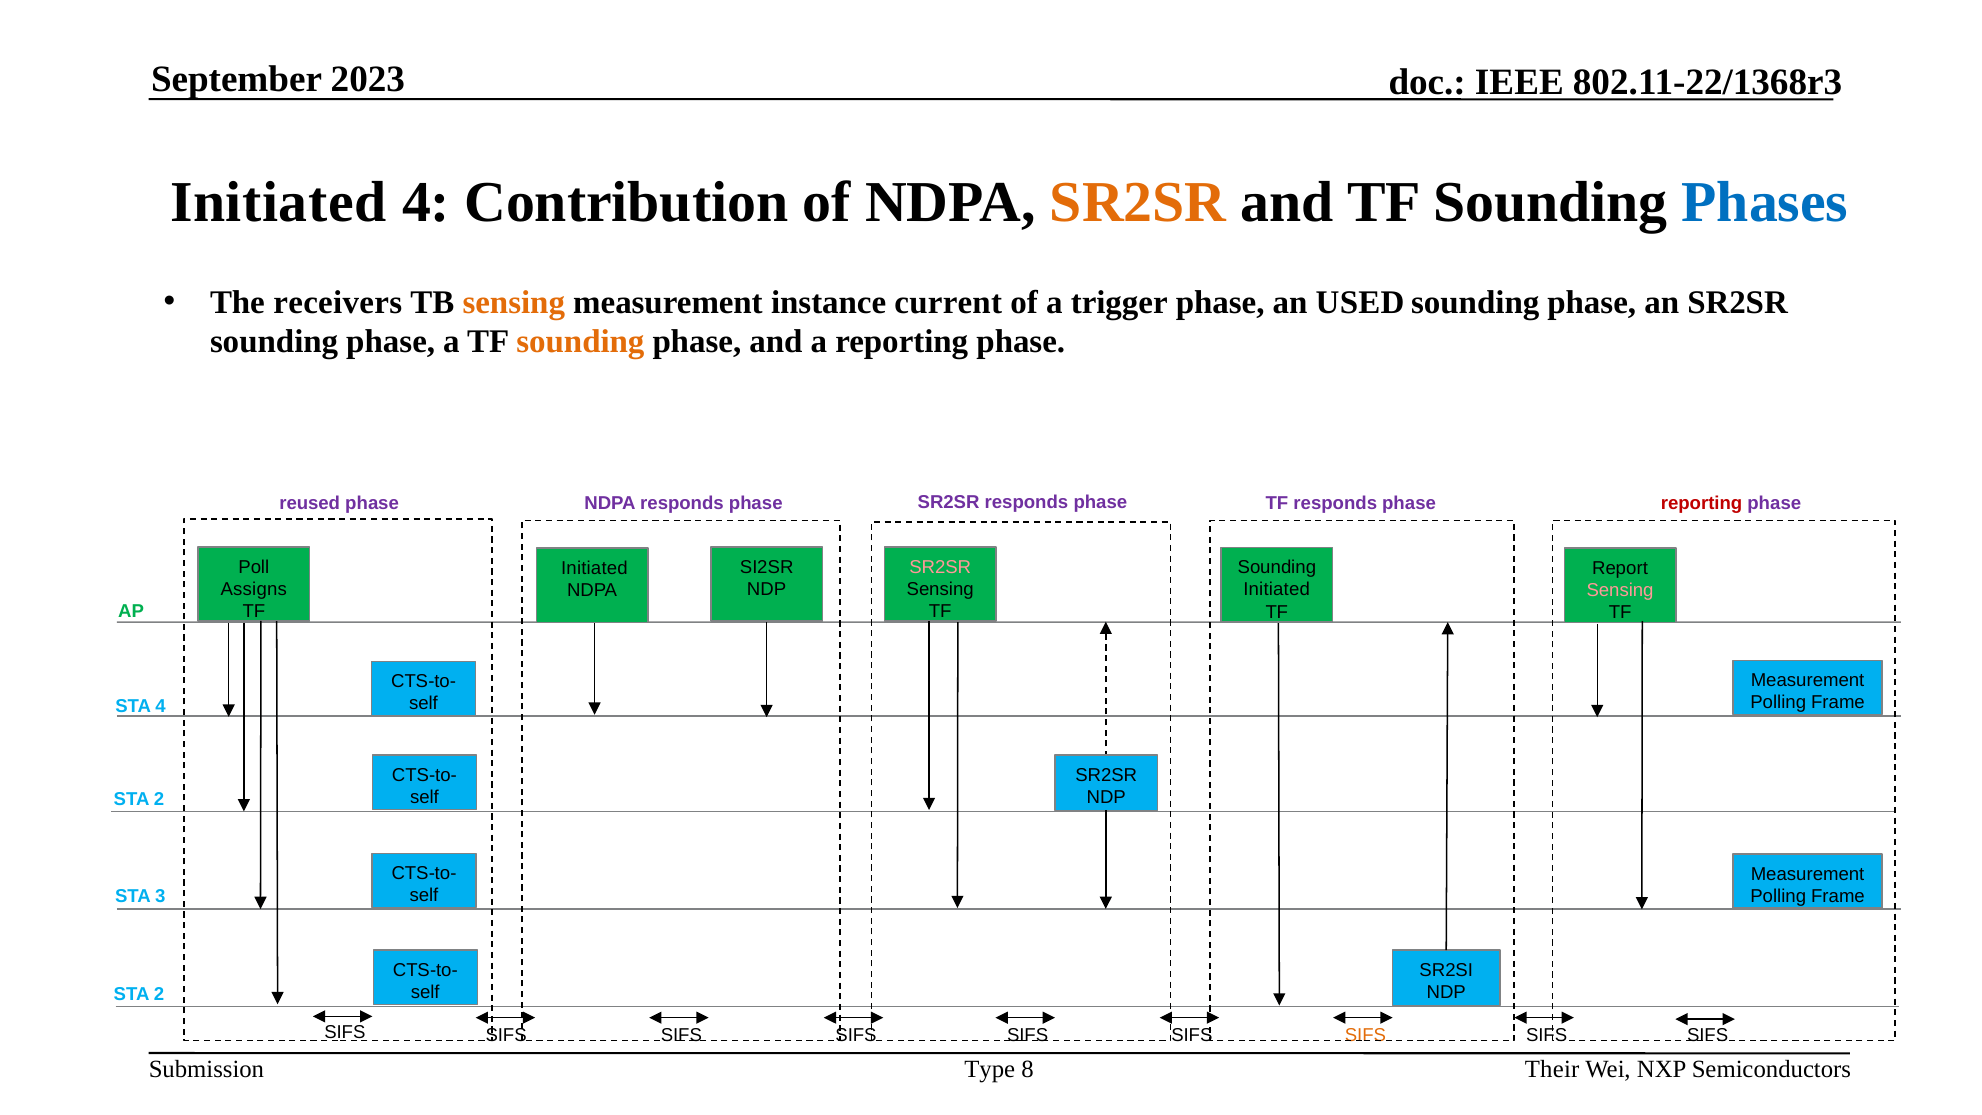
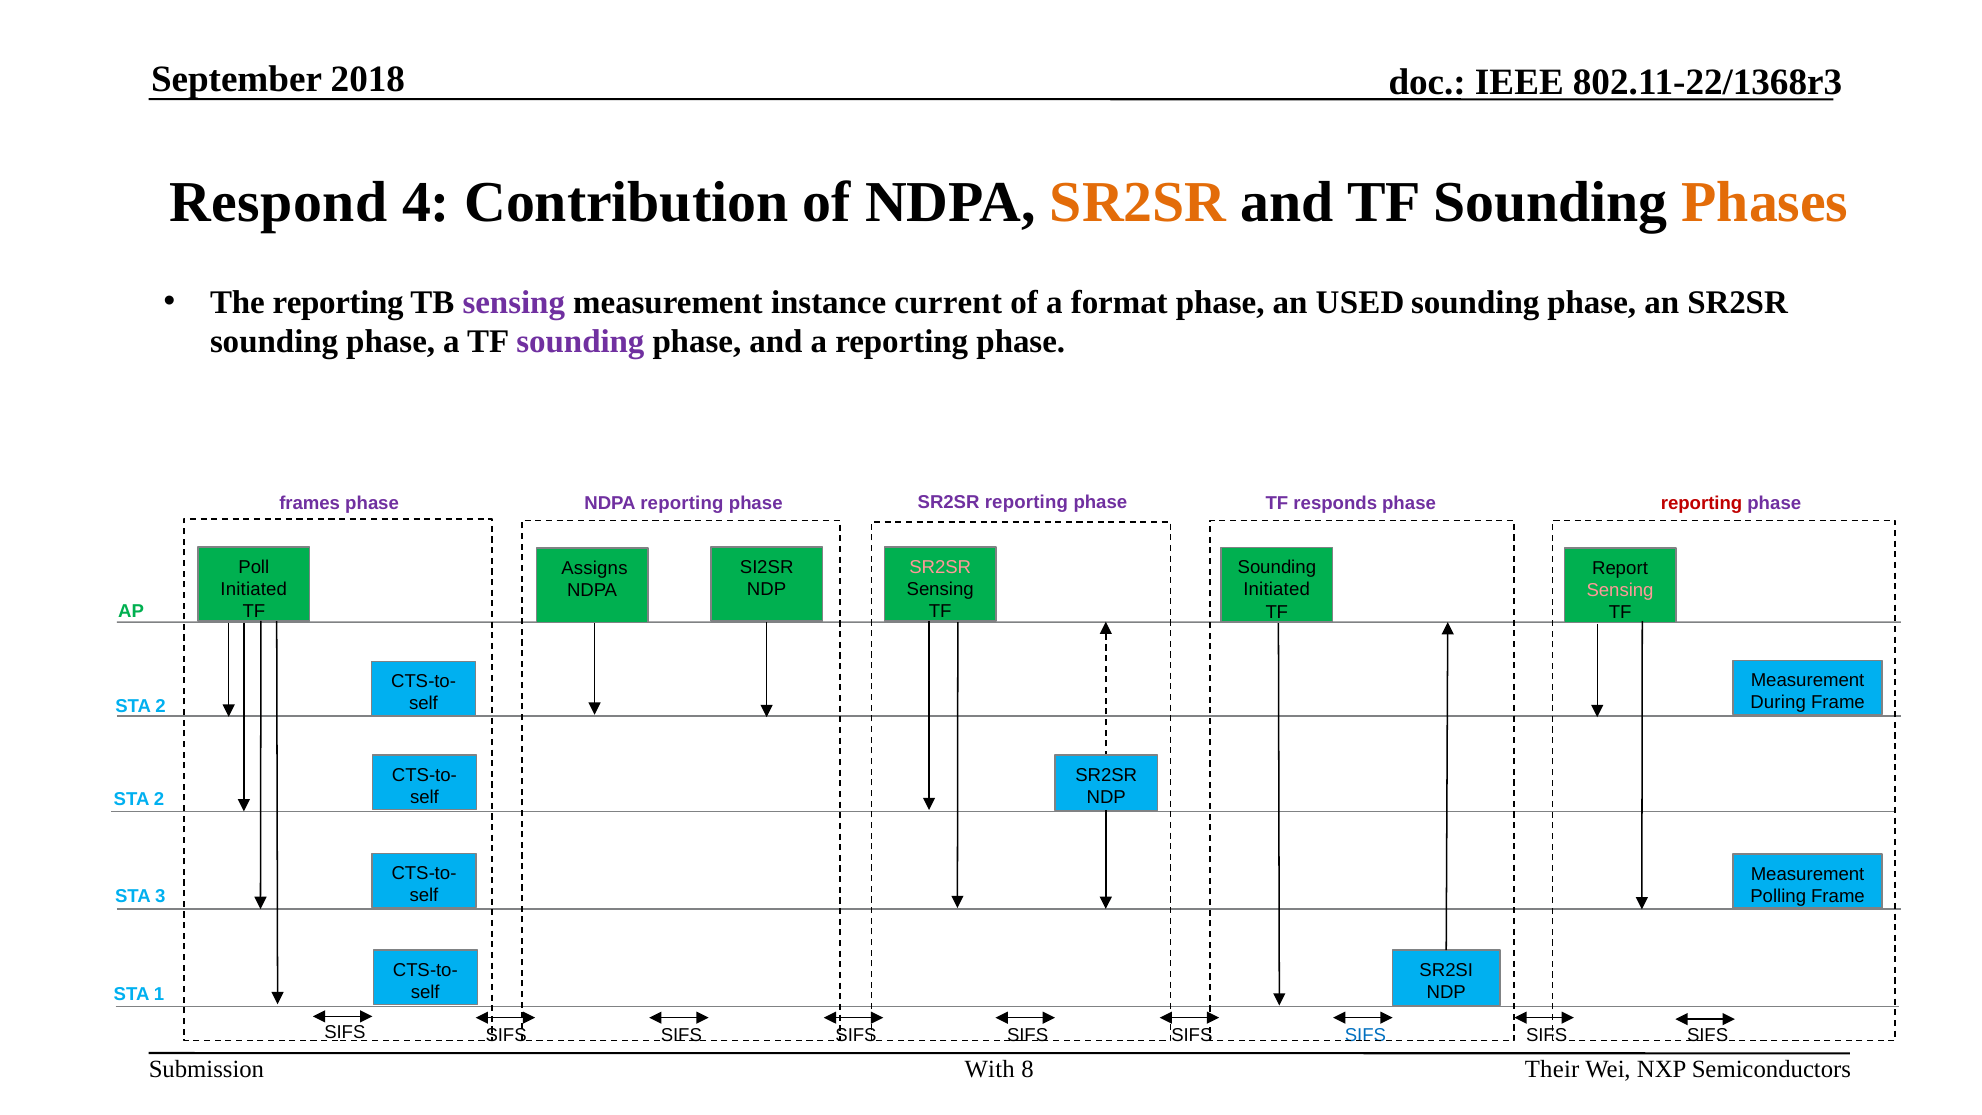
2023: 2023 -> 2018 (368, 79)
Initiated: Initiated -> Respond (279, 202)
Phases colour: blue -> orange (1765, 202)
The receivers: receivers -> reporting (338, 302)
sensing colour: orange -> purple (514, 302)
trigger: trigger -> format (1119, 302)
sounding colour: orange -> purple (580, 342)
SR2SR responds: responds -> reporting (1026, 502)
reused: reused -> frames (310, 503)
NDPA responds: responds -> reporting (682, 503)
Initiated: Initiated -> Assigns (594, 568)
Assigns: Assigns -> Initiated (254, 589)
Polling: Polling -> During (1778, 703)
4: 4 -> 2 (161, 706)
2: 2 -> 1 (159, 994)
SIFS colour: orange -> blue (1365, 1035)
Type: Type -> With (990, 1069)
